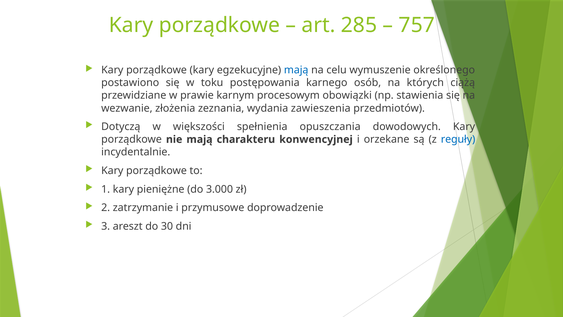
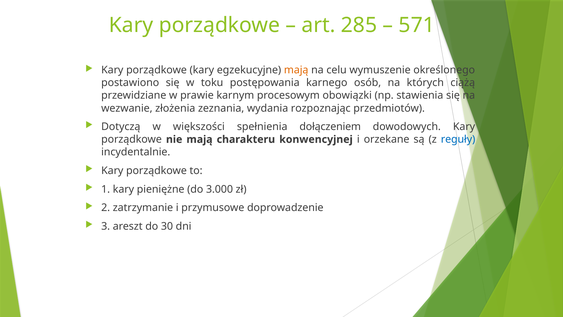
757: 757 -> 571 (417, 25)
mają colour: blue -> orange (296, 70)
zawieszenia: zawieszenia -> rozpoznając (321, 108)
opuszczania: opuszczania -> dołączeniem (330, 127)
